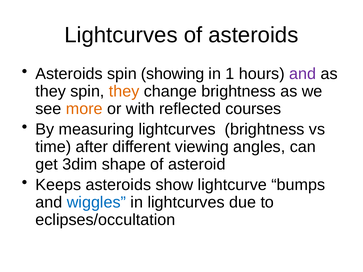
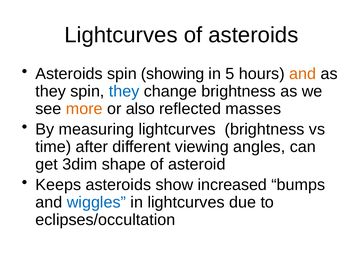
1: 1 -> 5 (230, 74)
and colour: purple -> orange (303, 74)
they colour: orange -> blue (124, 91)
with: with -> also (140, 109)
courses: courses -> masses (253, 109)
lightcurve: lightcurve -> increased (232, 185)
